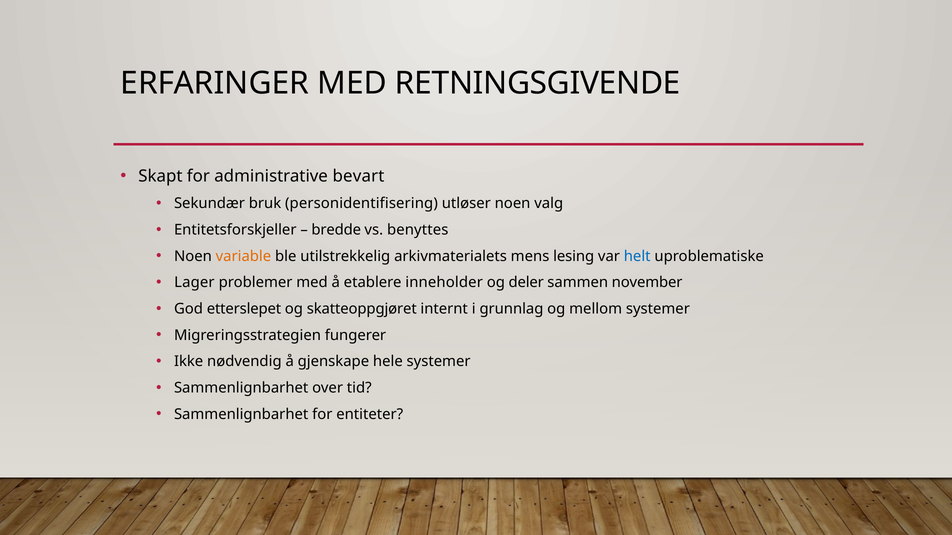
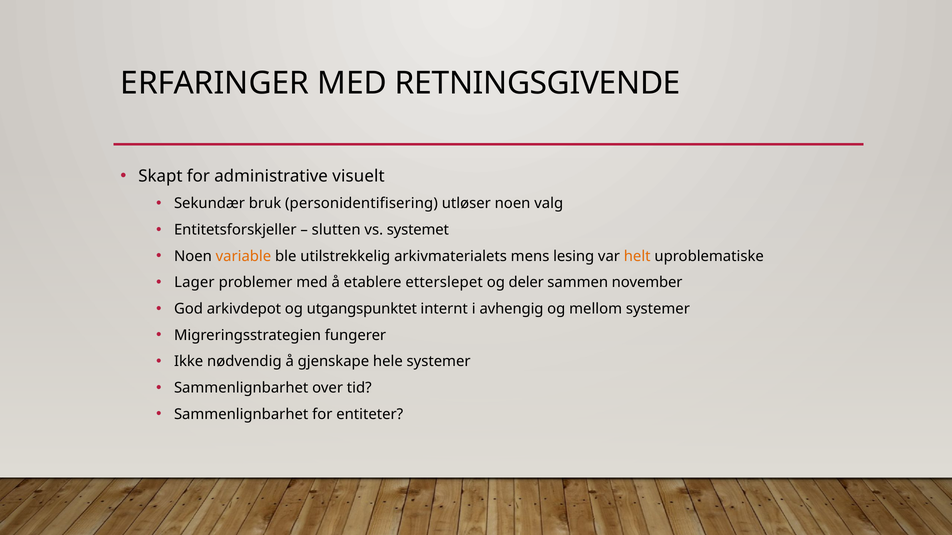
bevart: bevart -> visuelt (358, 176)
bredde: bredde -> slutten (336, 230)
benyttes: benyttes -> systemet (418, 230)
helt colour: blue -> orange (637, 256)
inneholder: inneholder -> etterslepet (444, 283)
etterslepet: etterslepet -> arkivdepot (244, 309)
skatteoppgjøret: skatteoppgjøret -> utgangspunktet (362, 309)
grunnlag: grunnlag -> avhengig (511, 309)
